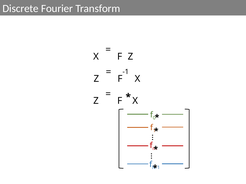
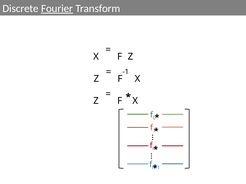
Fourier underline: none -> present (57, 9)
